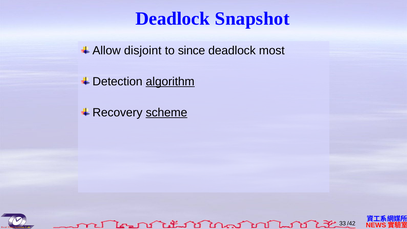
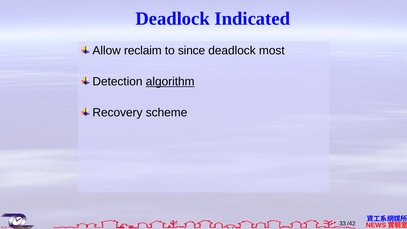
Snapshot: Snapshot -> Indicated (252, 19)
disjoint: disjoint -> reclaim (143, 51)
scheme underline: present -> none (167, 112)
